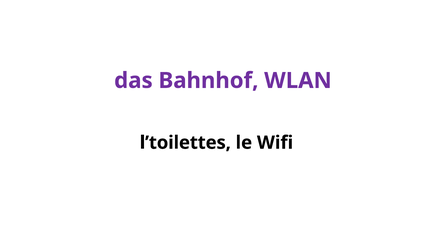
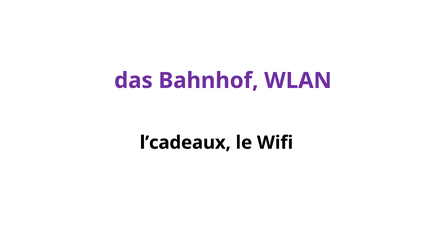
l’toilettes: l’toilettes -> l’cadeaux (185, 143)
